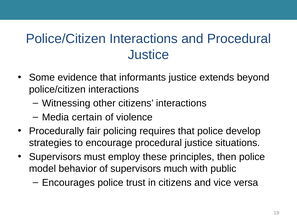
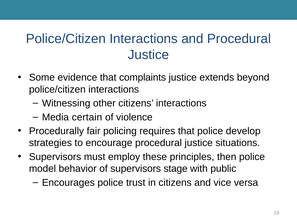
informants: informants -> complaints (143, 77)
much: much -> stage (176, 168)
